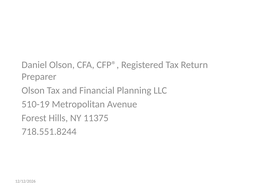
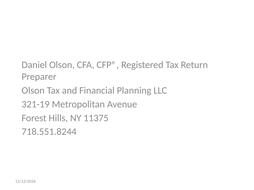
510-19: 510-19 -> 321-19 (36, 104)
